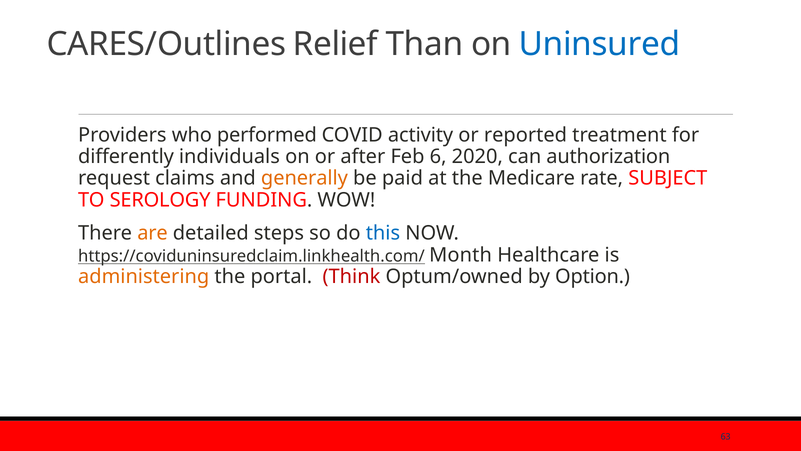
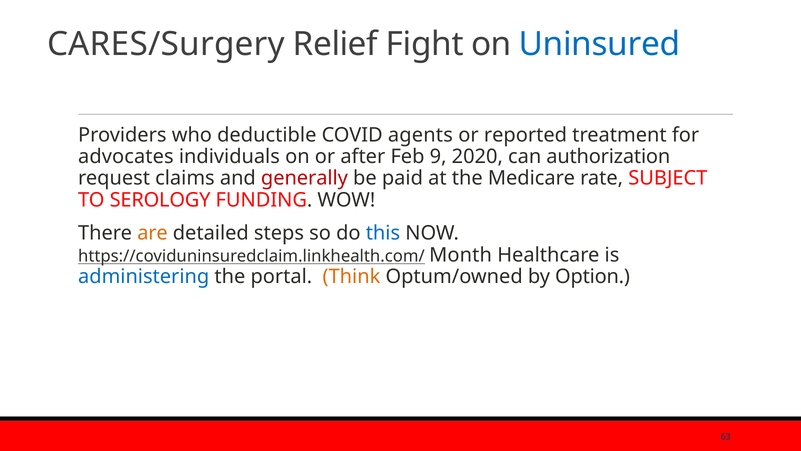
CARES/Outlines: CARES/Outlines -> CARES/Surgery (166, 44)
Than: Than -> Fight (425, 44)
performed: performed -> deductible (267, 135)
activity: activity -> agents (420, 135)
differently: differently -> advocates (126, 157)
6: 6 -> 9 (438, 157)
generally colour: orange -> red (304, 178)
administering colour: orange -> blue (144, 276)
Think colour: red -> orange (351, 276)
